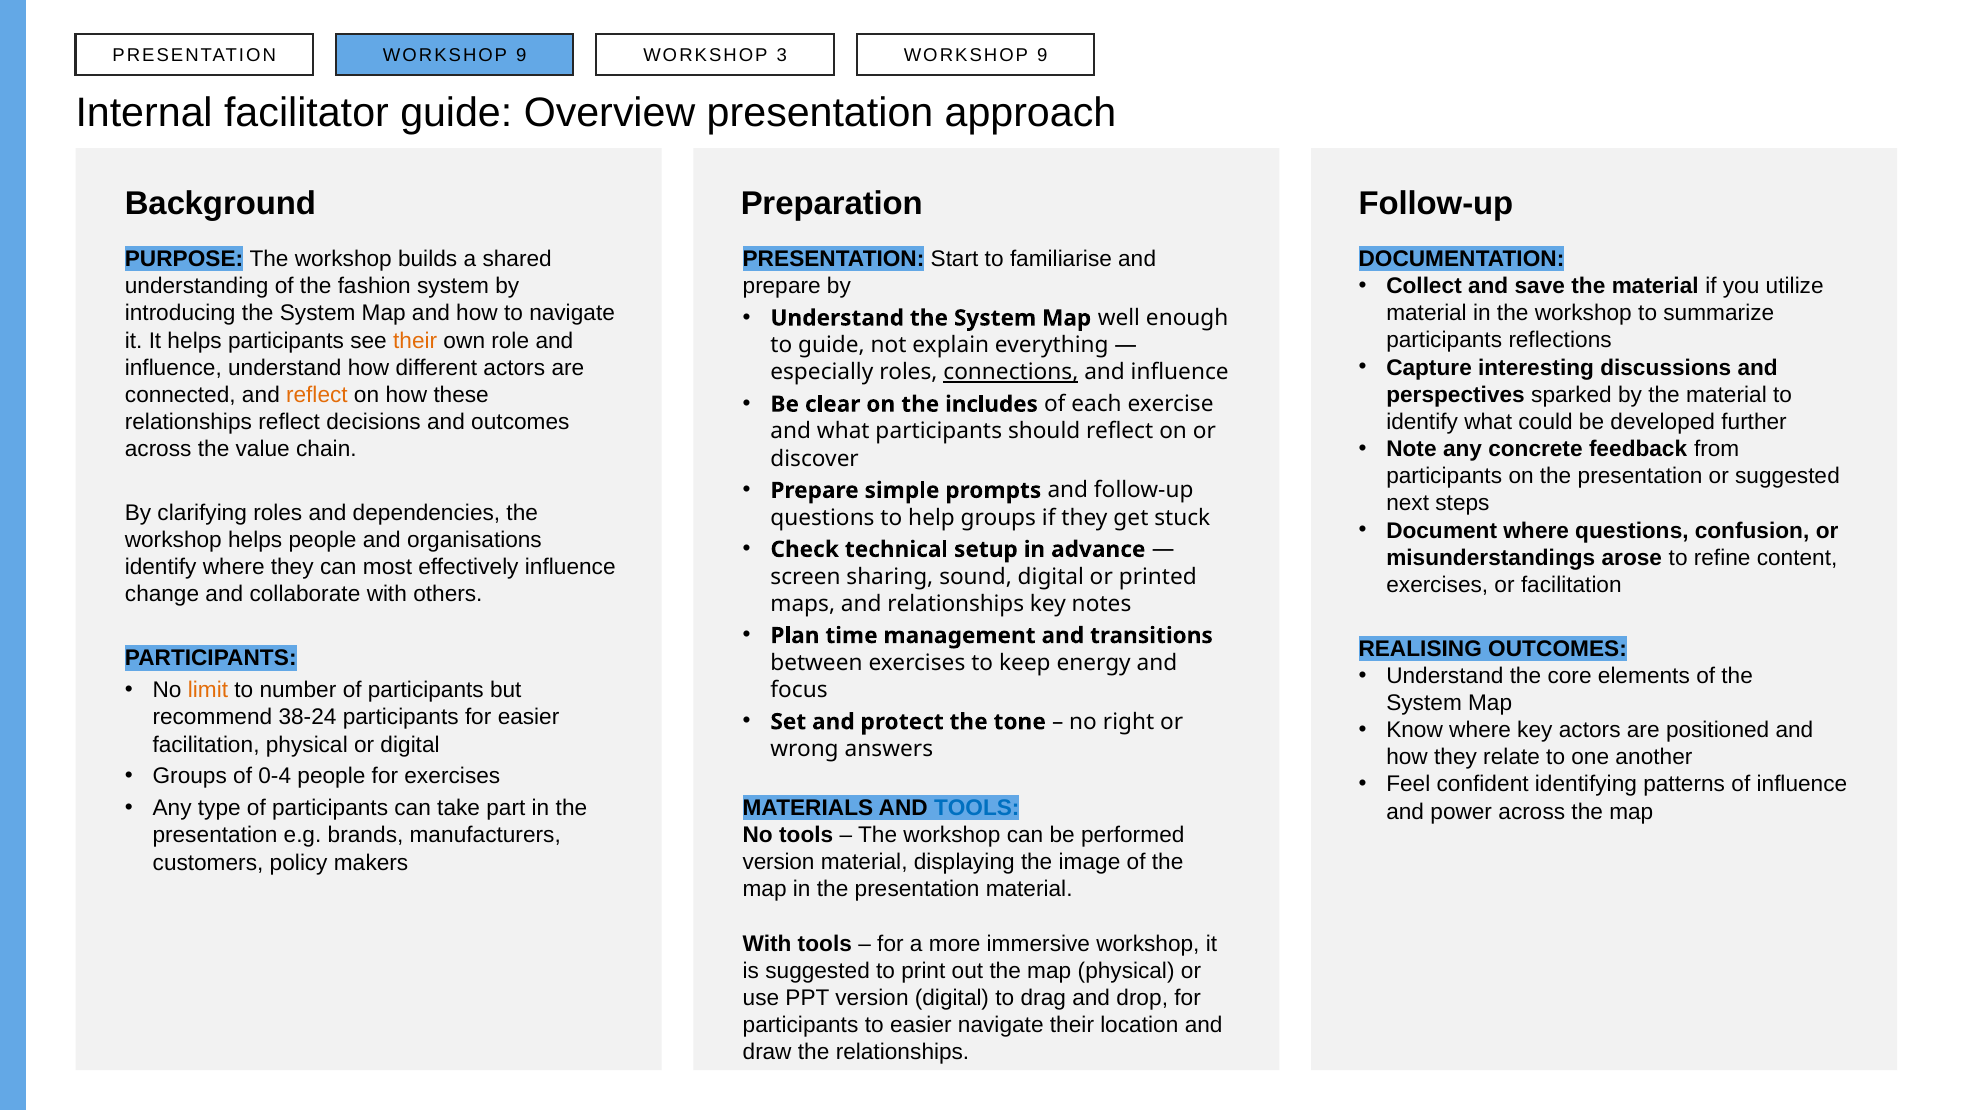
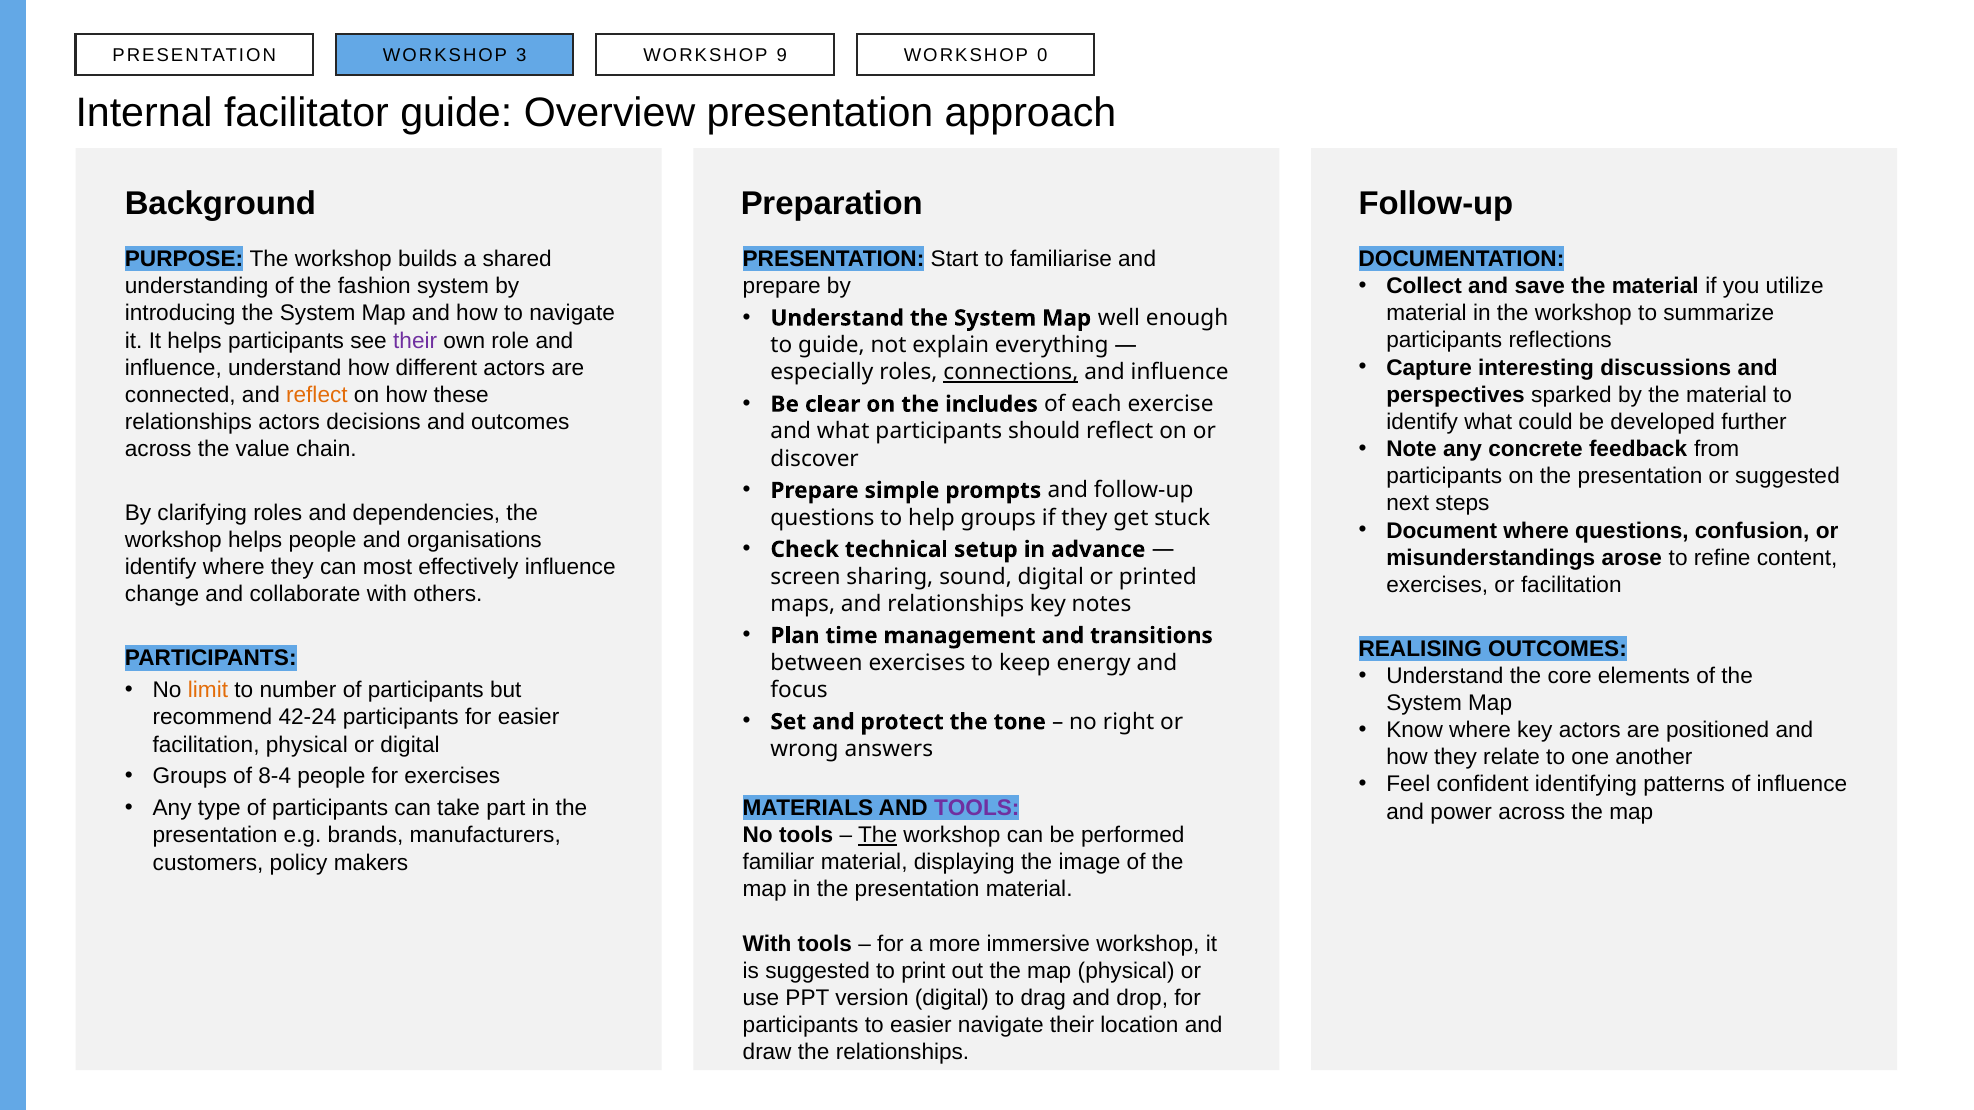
9: 9 -> 3 (521, 56)
3: 3 -> 9 (782, 56)
9: 9 -> 0 (1042, 56)
their colour: orange -> purple (415, 341)
relationships reflect: reflect -> actors (289, 422)
38-24: 38-24 -> 42-24 (307, 718)
0-4: 0-4 -> 8-4 (275, 777)
TOOLS colour: blue -> purple (977, 808)
The underline: none -> present (878, 835)
version: version -> familiar (779, 863)
